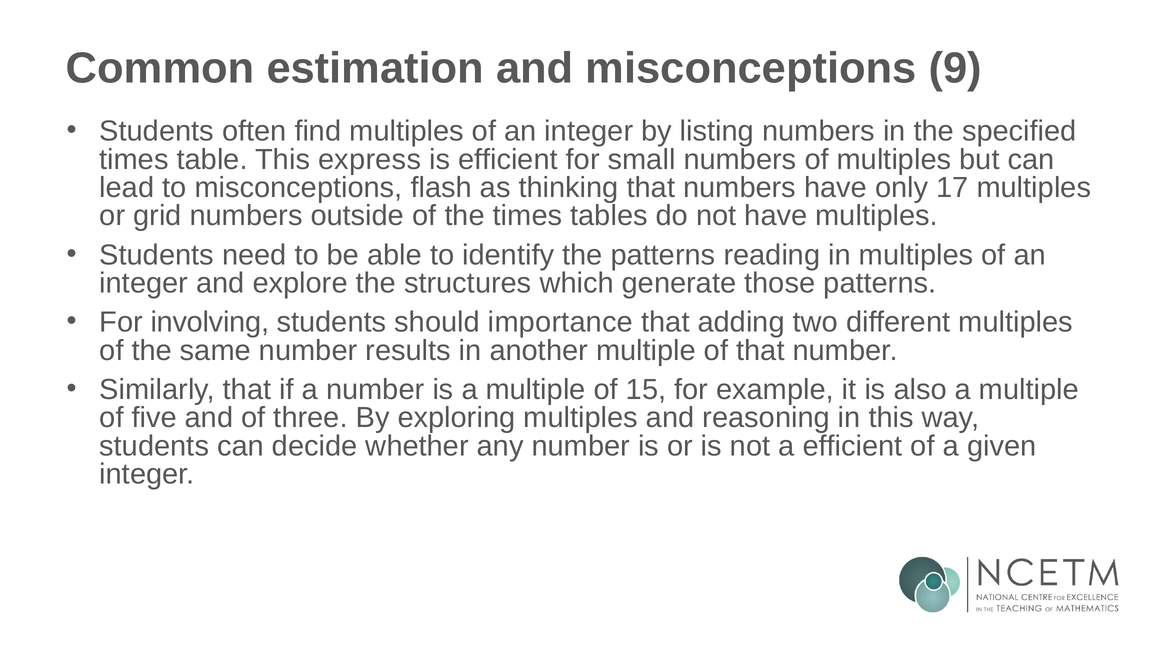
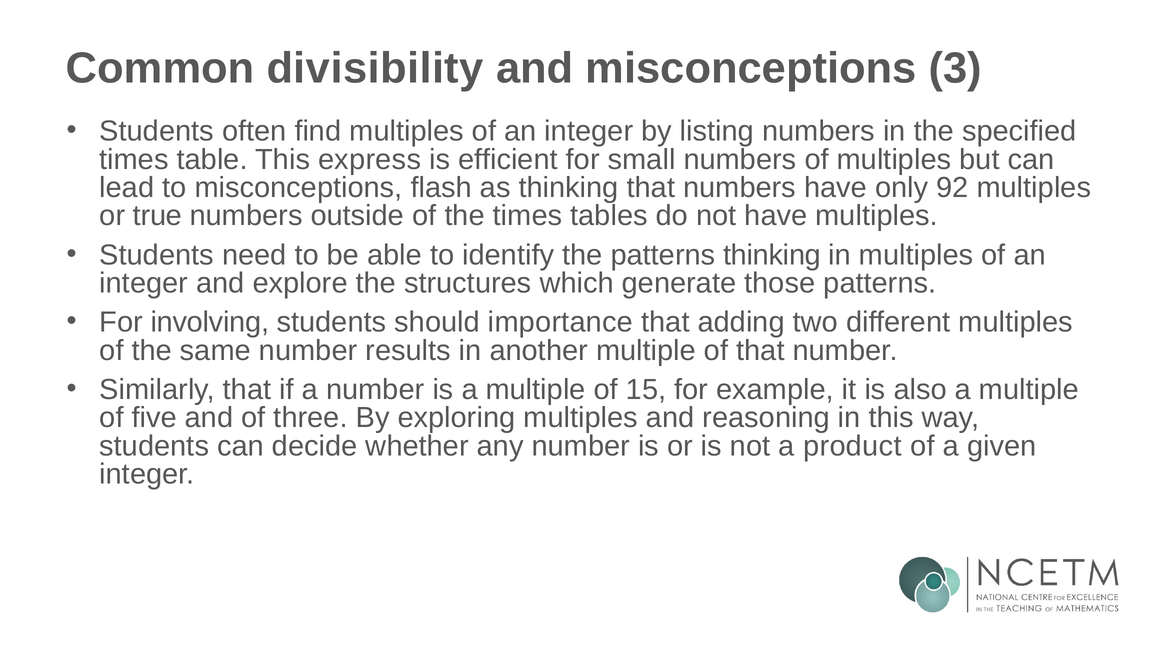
estimation: estimation -> divisibility (375, 69)
9: 9 -> 3 (955, 69)
17: 17 -> 92 (952, 188)
grid: grid -> true (158, 216)
patterns reading: reading -> thinking (772, 255)
a efficient: efficient -> product (852, 446)
